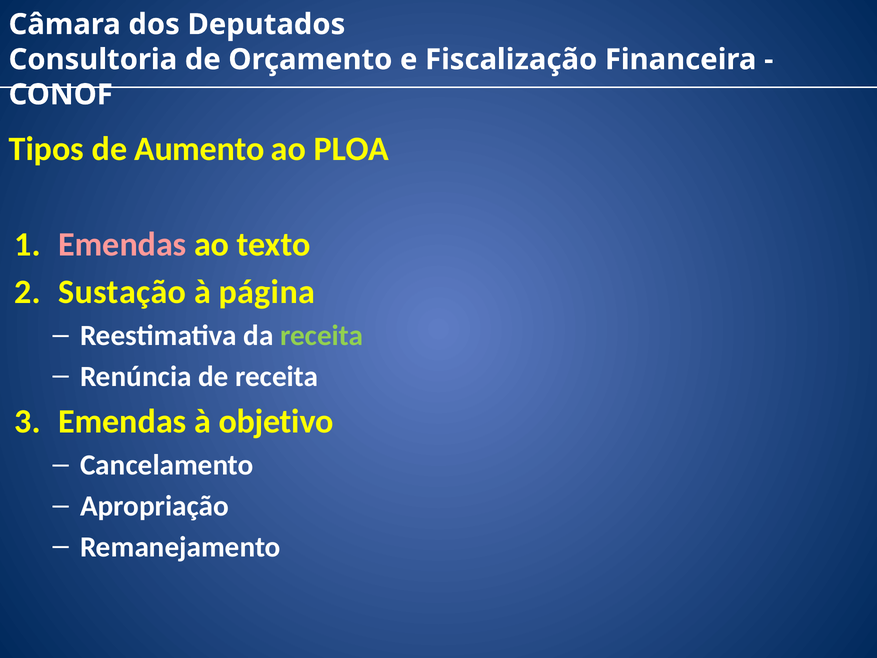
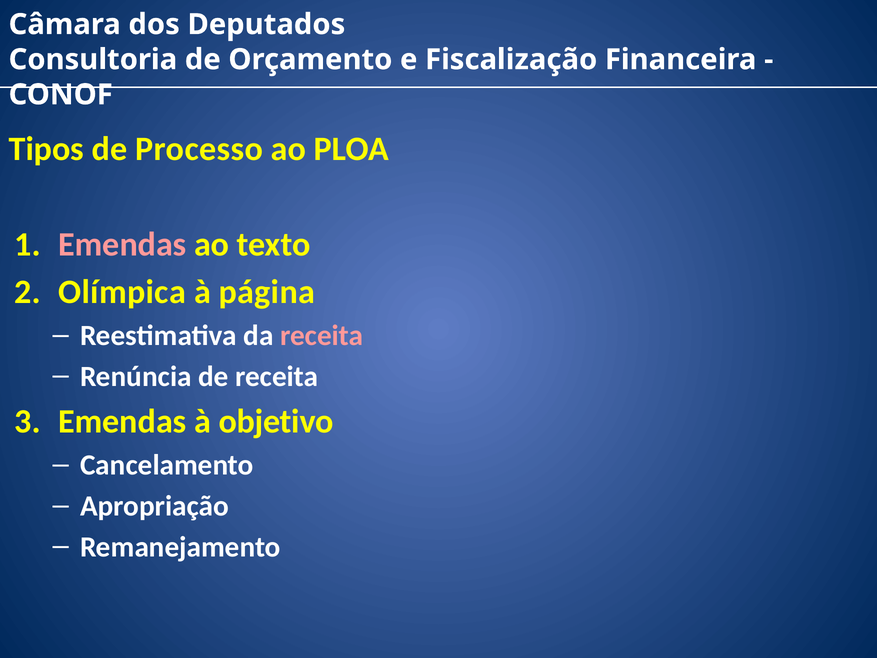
Aumento: Aumento -> Processo (199, 149)
Sustação: Sustação -> Olímpica (122, 292)
receita colour: light green -> pink (322, 335)
